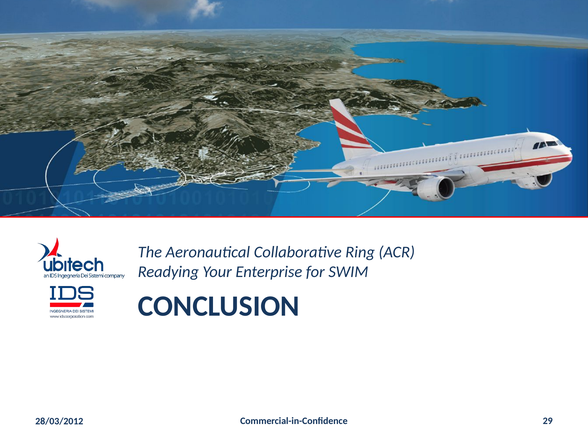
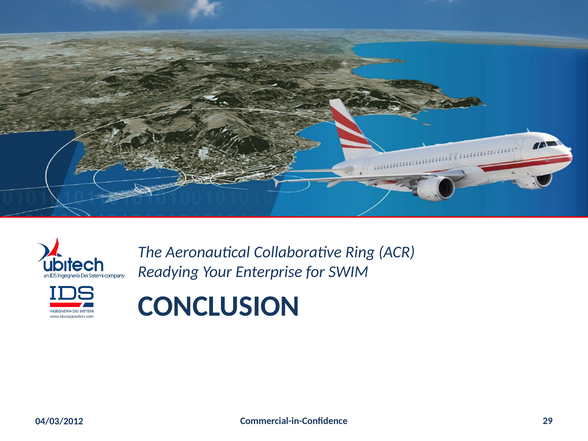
28/03/2012: 28/03/2012 -> 04/03/2012 (59, 421)
